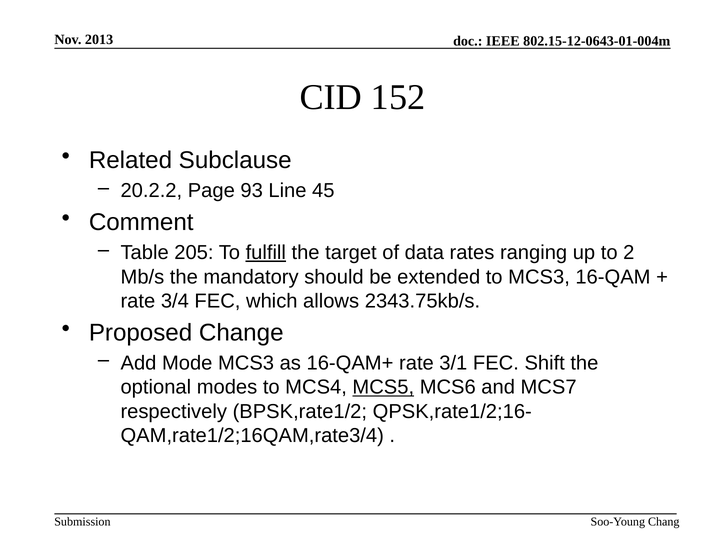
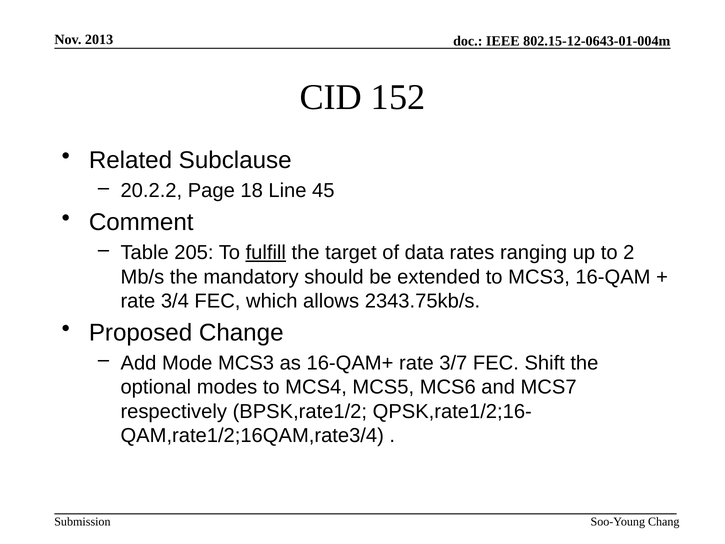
93: 93 -> 18 (252, 191)
3/1: 3/1 -> 3/7 (453, 363)
MCS5 underline: present -> none (383, 387)
